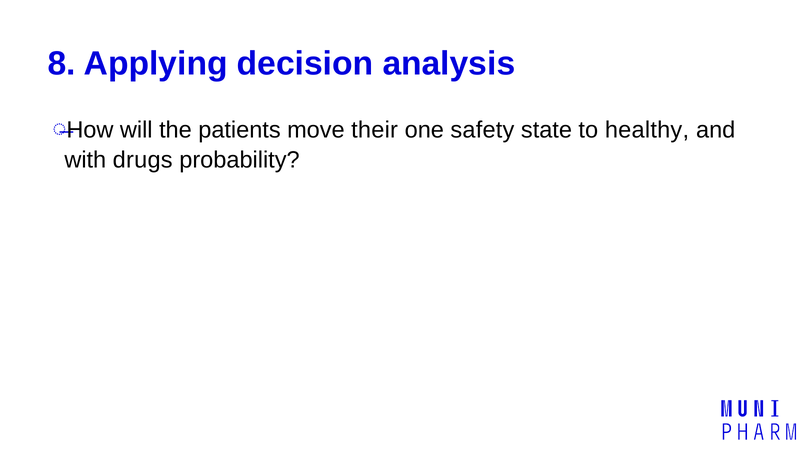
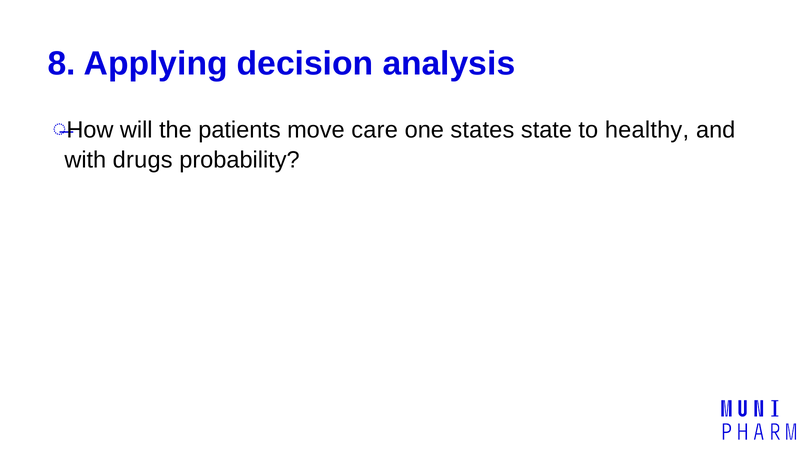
their: their -> care (375, 130)
safety: safety -> states (482, 130)
